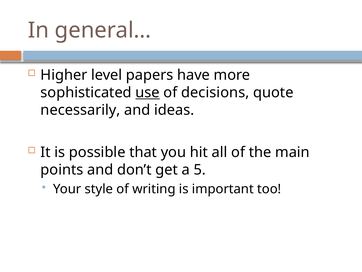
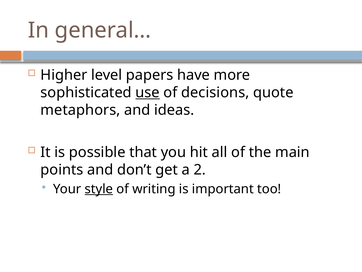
necessarily: necessarily -> metaphors (80, 110)
5: 5 -> 2 (200, 169)
style underline: none -> present (99, 189)
